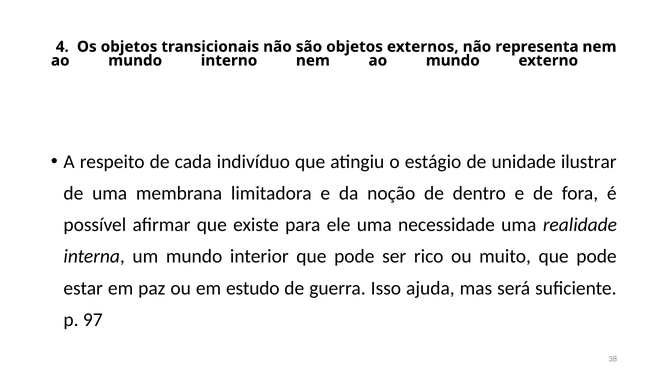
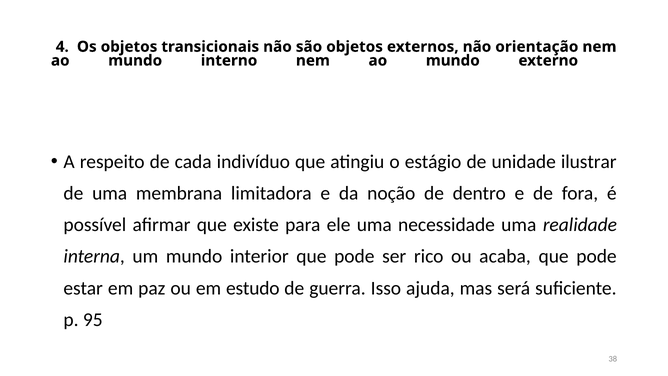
representa: representa -> orientação (537, 47)
muito: muito -> acaba (505, 256)
97: 97 -> 95 (93, 319)
